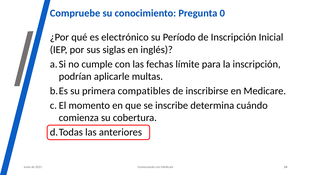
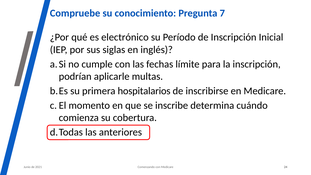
0: 0 -> 7 (222, 13)
compatibles: compatibles -> hospitalarios (144, 91)
